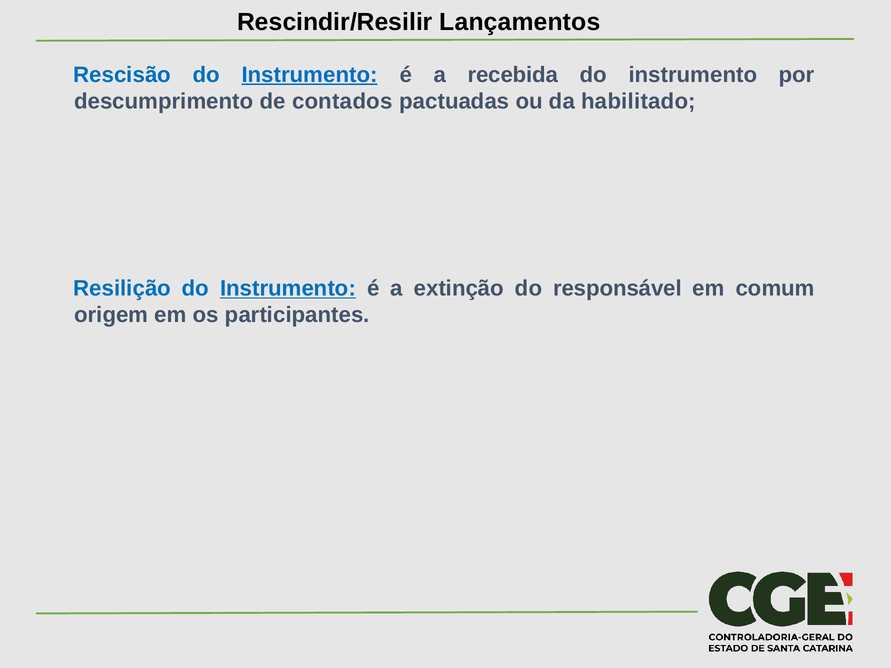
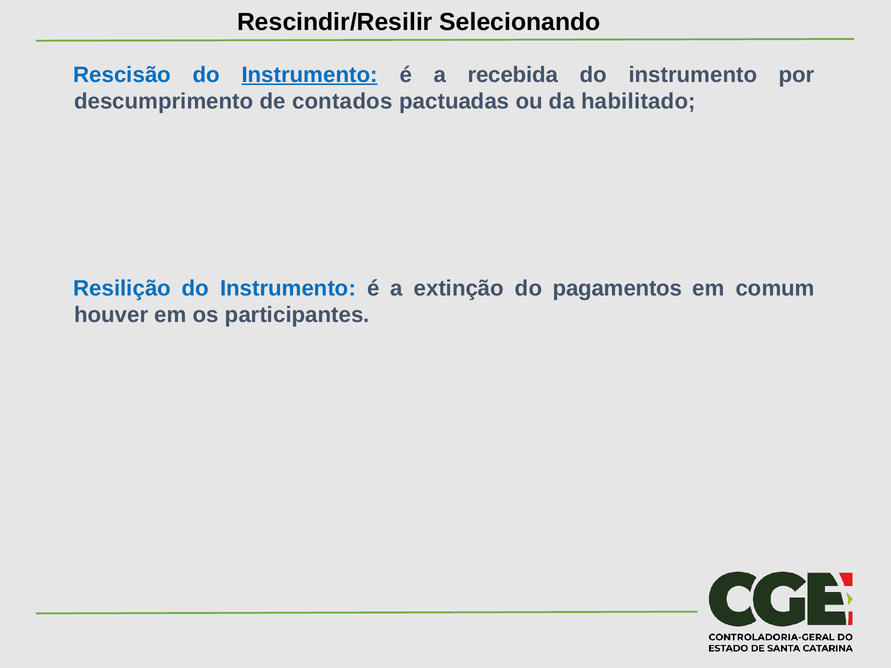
Lançamentos: Lançamentos -> Selecionando (520, 22)
Instrumento underline: present -> none (288, 289)
responsável: responsável -> pagamentos (617, 289)
origem: origem -> houver (111, 315)
